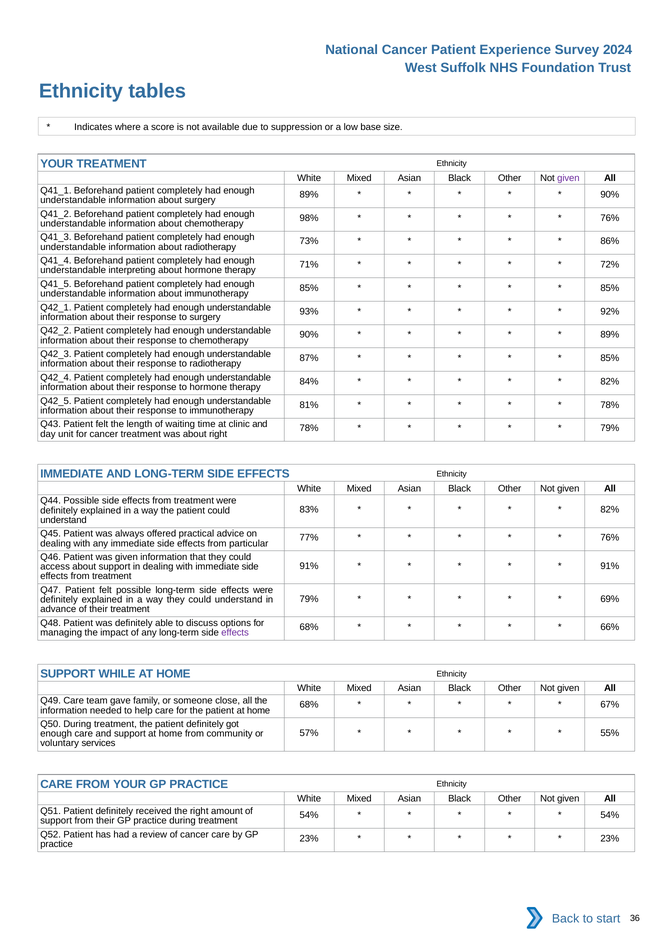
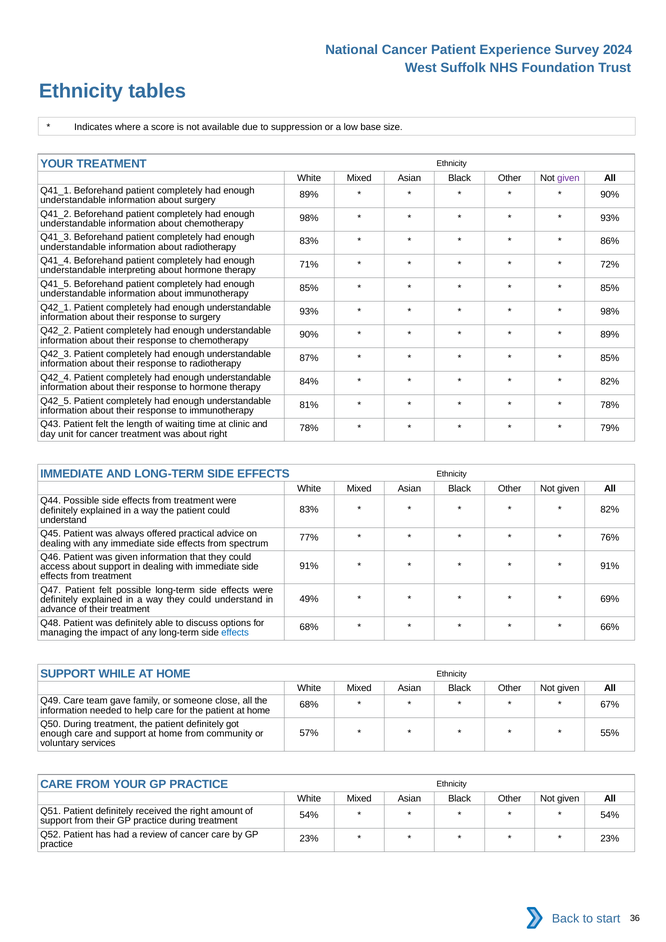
76%: 76% -> 93% (610, 218)
73%: 73% -> 83% (309, 241)
92%: 92% -> 98% (610, 312)
particular: particular -> spectrum (249, 544)
79%: 79% -> 49% (309, 599)
effects colour: purple -> blue (235, 633)
